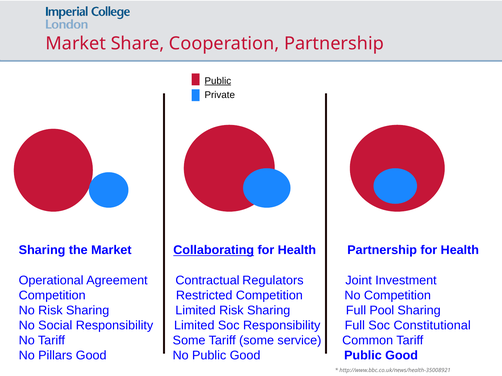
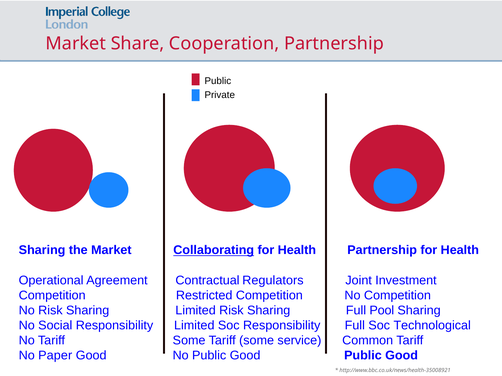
Public underline: present -> none (218, 81)
Constitutional: Constitutional -> Technological (432, 326)
Pillars: Pillars -> Paper (55, 356)
